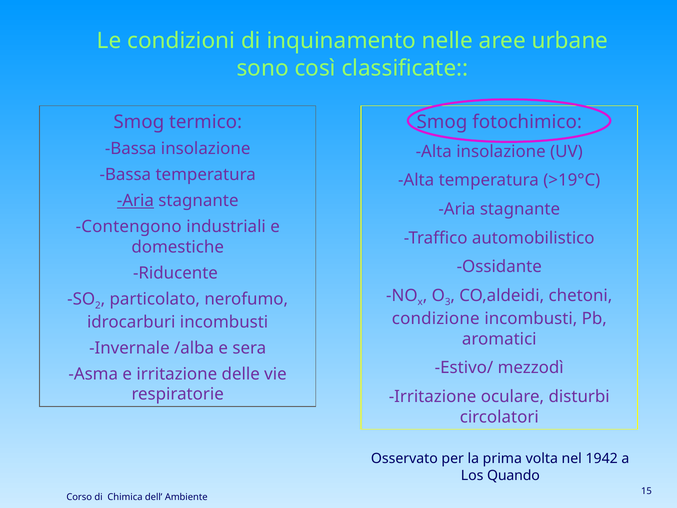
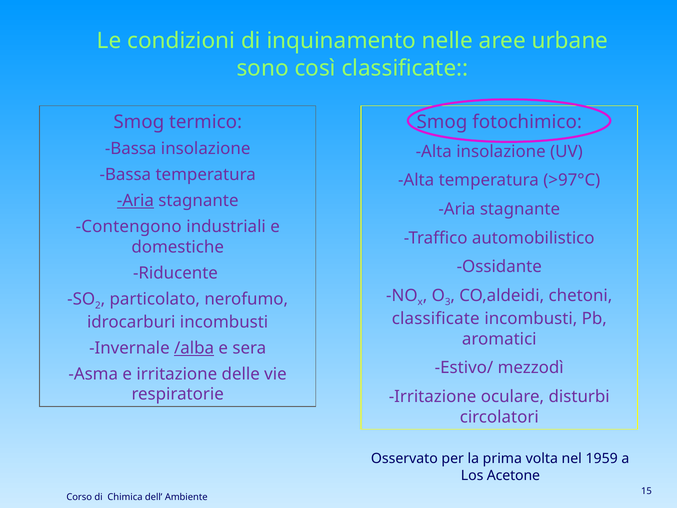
>19°C: >19°C -> >97°C (572, 180)
condizione: condizione -> classificate (436, 319)
/alba underline: none -> present (194, 348)
1942: 1942 -> 1959 (602, 459)
Quando: Quando -> Acetone (513, 475)
